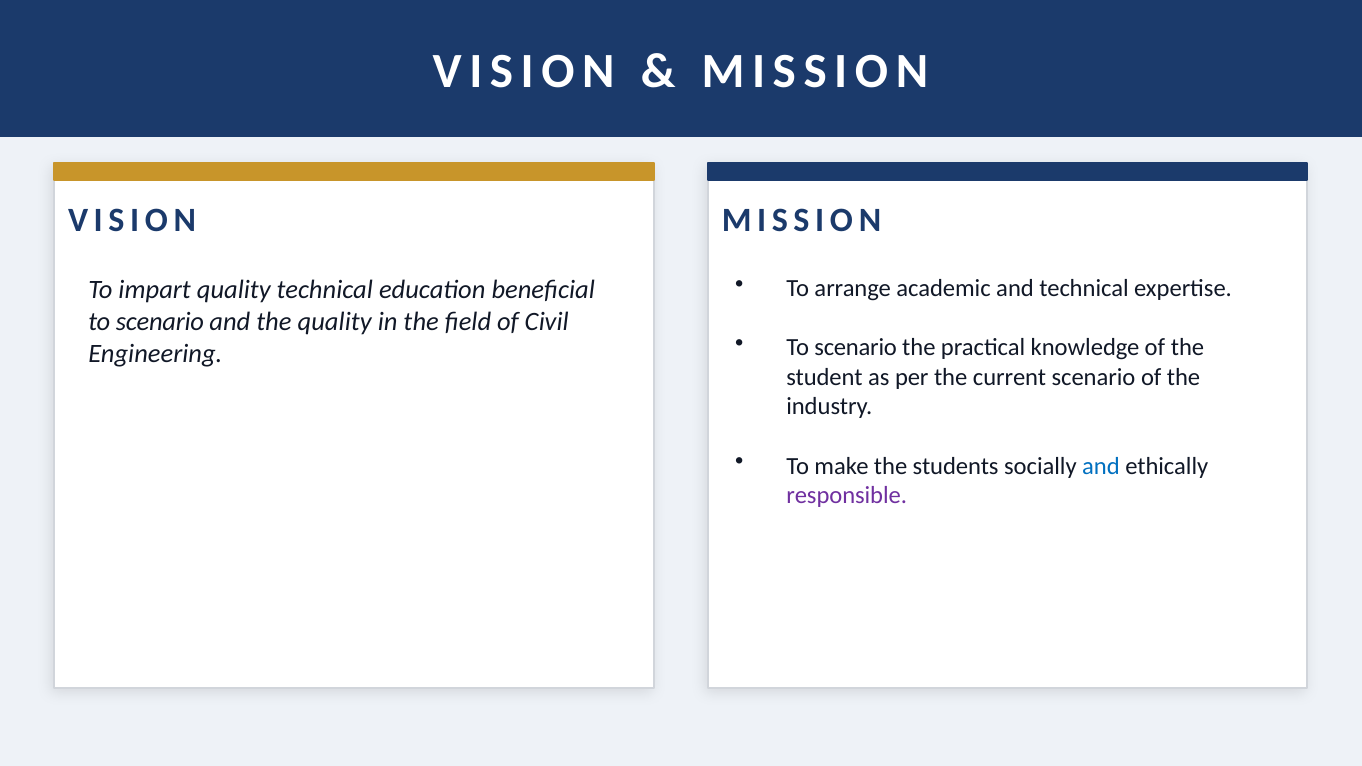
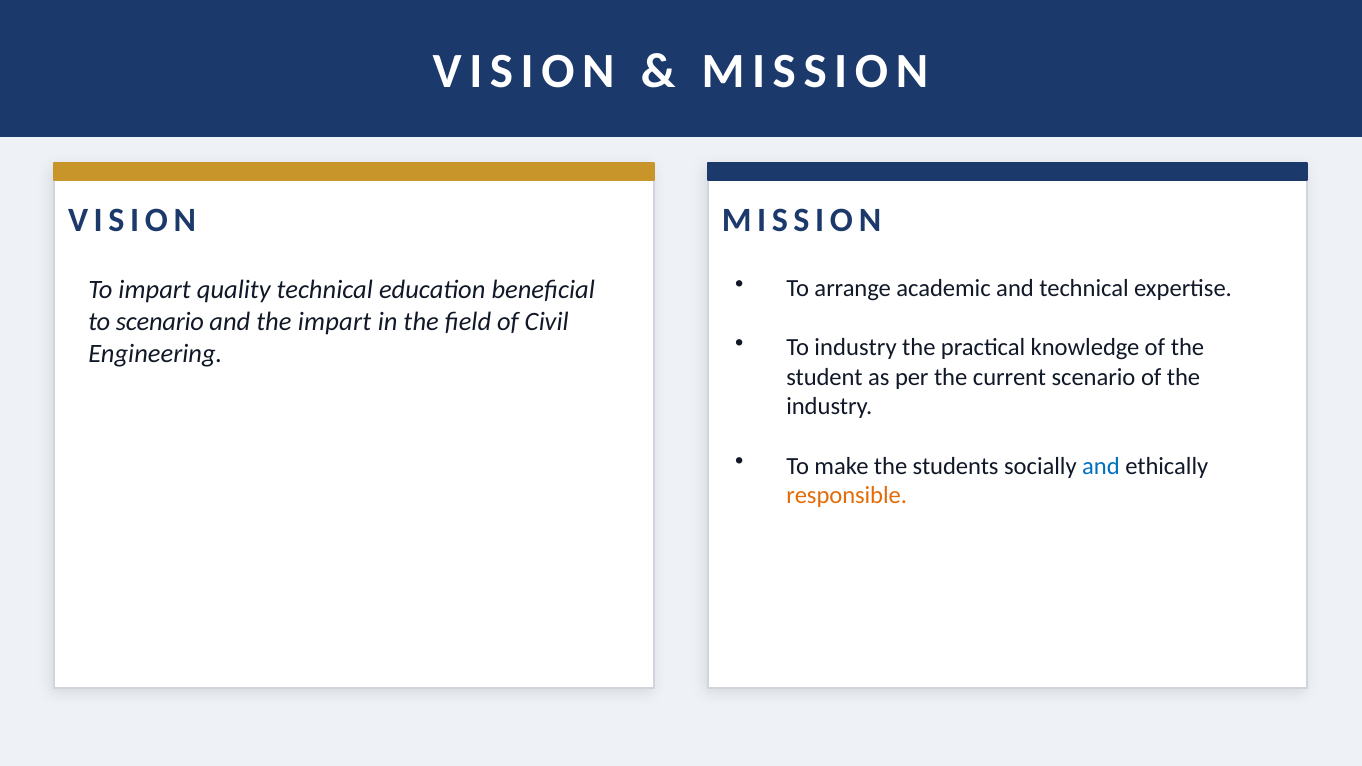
the quality: quality -> impart (335, 322)
scenario: scenario -> industry (856, 348)
responsible colour: purple -> orange (847, 496)
